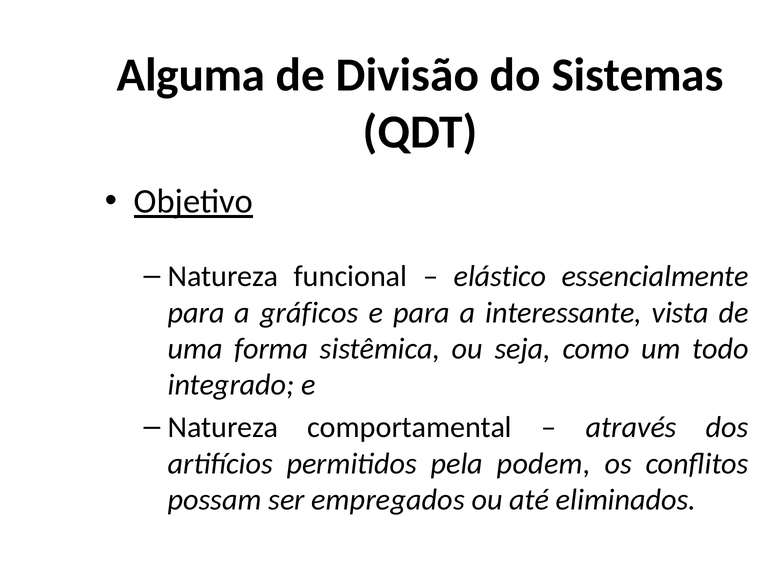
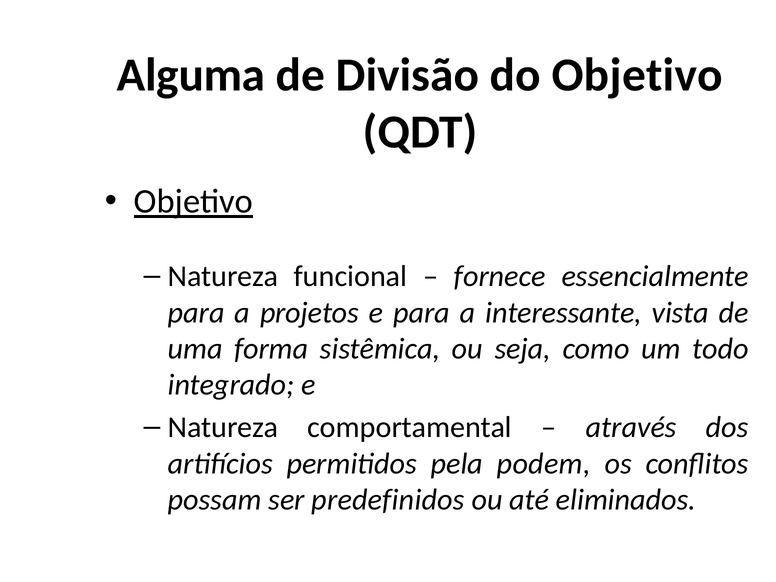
do Sistemas: Sistemas -> Objetivo (637, 75)
elástico: elástico -> fornece (500, 276)
gráficos: gráficos -> projetos (309, 313)
empregados: empregados -> predefinidos (388, 500)
